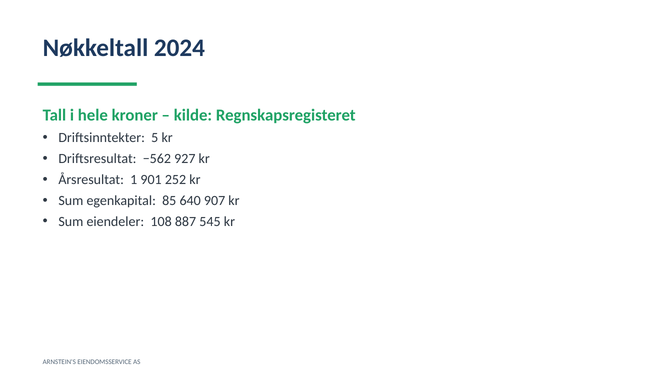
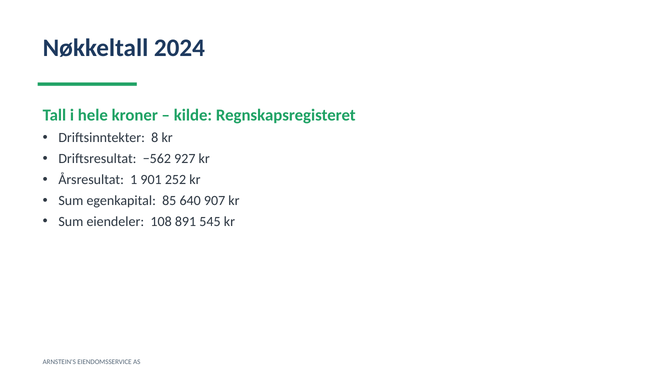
5: 5 -> 8 (155, 138)
887: 887 -> 891 (186, 222)
